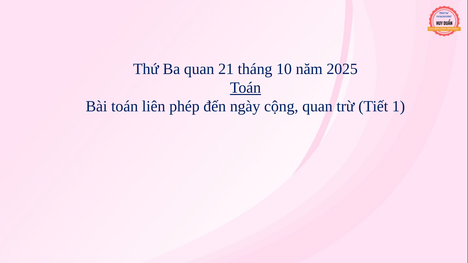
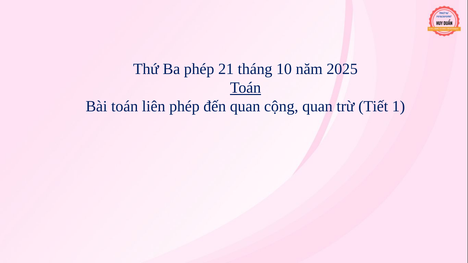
Ba quan: quan -> phép (199, 69)
đến ngày: ngày -> quan (245, 106)
